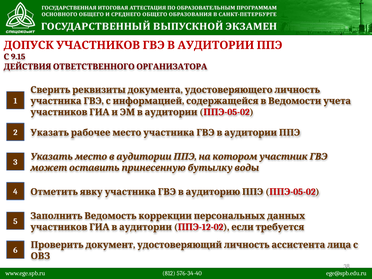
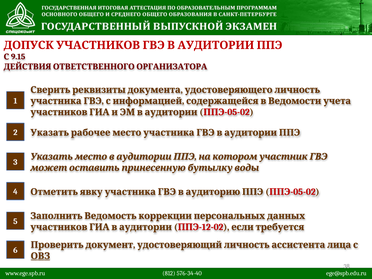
ОВЗ underline: none -> present (40, 256)
